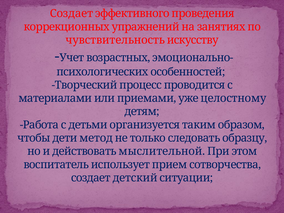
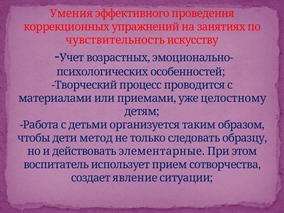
Создает: Создает -> Умения (71, 14)
мыслительной: мыслительной -> элементарные (162, 151)
детский: детский -> явление (135, 178)
